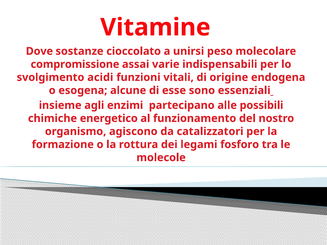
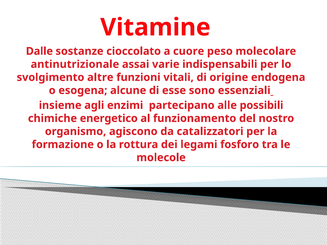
Dove: Dove -> Dalle (39, 51)
unirsi: unirsi -> cuore (189, 51)
compromissione: compromissione -> antinutrizionale (75, 64)
acidi: acidi -> altre (100, 77)
